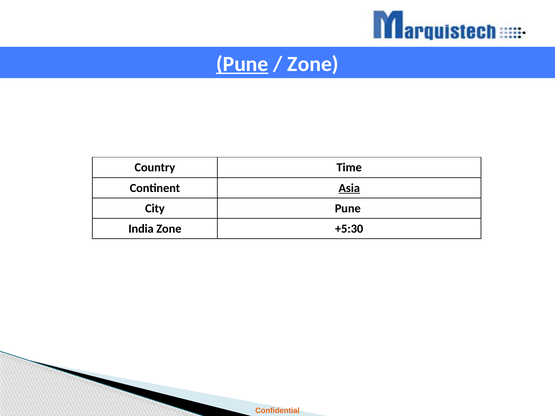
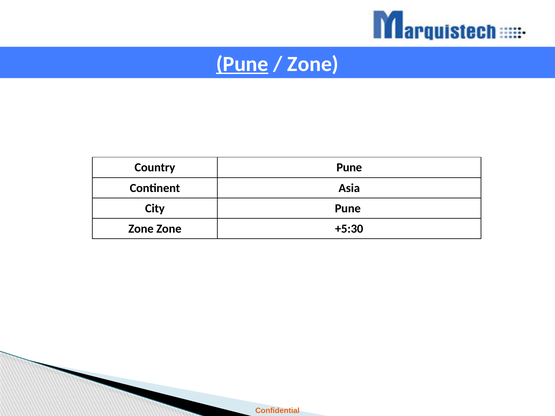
Country Time: Time -> Pune (349, 168)
Asia underline: present -> none (349, 188)
India: India -> Zone (141, 229)
